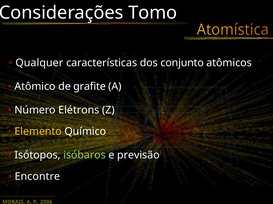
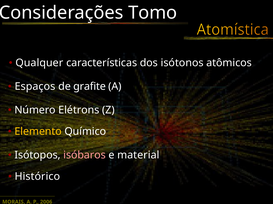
conjunto: conjunto -> isótonos (182, 63)
Atômico: Atômico -> Espaços (35, 87)
isóbaros colour: light green -> pink (85, 156)
previsão: previsão -> material (138, 156)
Encontre: Encontre -> Histórico (37, 177)
